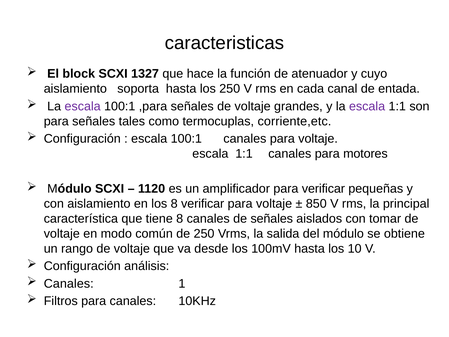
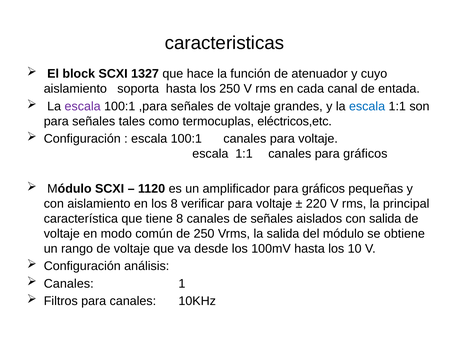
escala colour: purple -> blue (367, 106)
corriente,etc: corriente,etc -> eléctricos,etc (295, 121)
canales para motores: motores -> gráficos (365, 154)
amplificador para verificar: verificar -> gráficos (323, 189)
850: 850 -> 220 (316, 203)
con tomar: tomar -> salida (385, 218)
